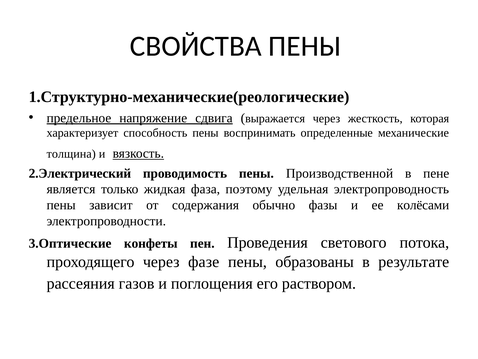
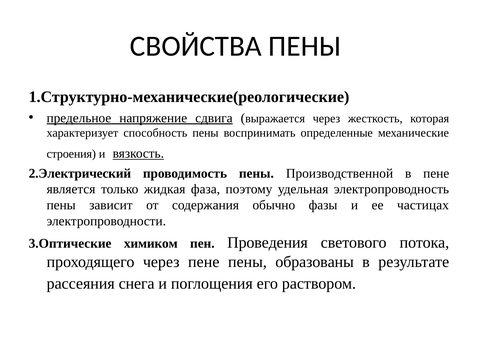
толщина: толщина -> строения (71, 154)
колёсами: колёсами -> частицах (423, 205)
конфеты: конфеты -> химиком (151, 243)
через фазе: фазе -> пене (204, 261)
газов: газов -> снега (137, 283)
